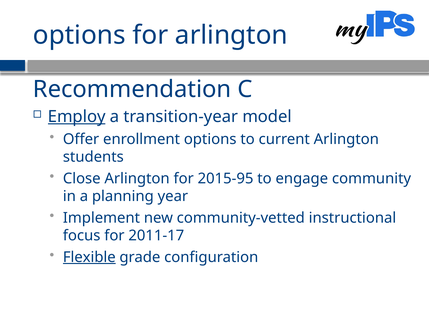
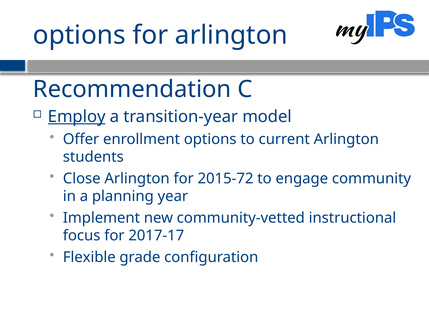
2015-95: 2015-95 -> 2015-72 (226, 178)
2011-17: 2011-17 -> 2017-17 (156, 236)
Flexible underline: present -> none (89, 257)
